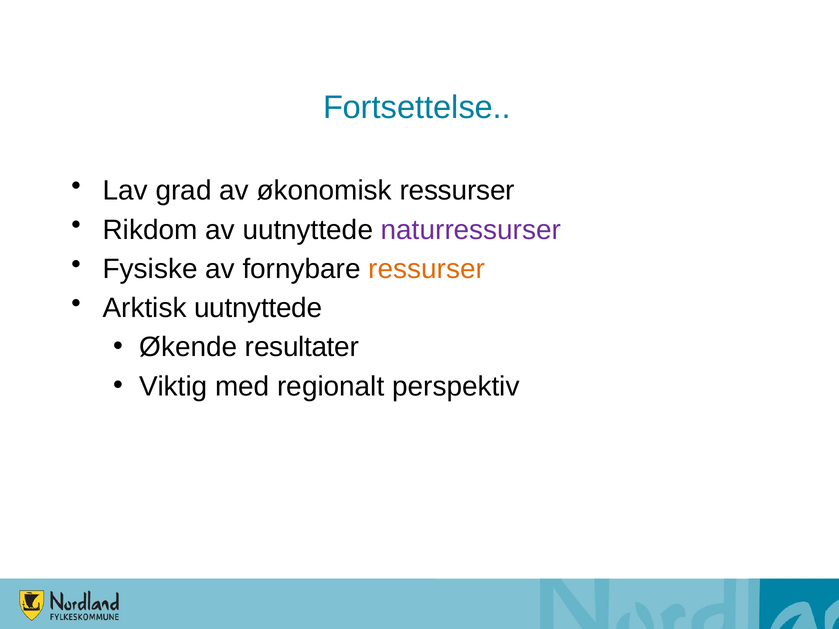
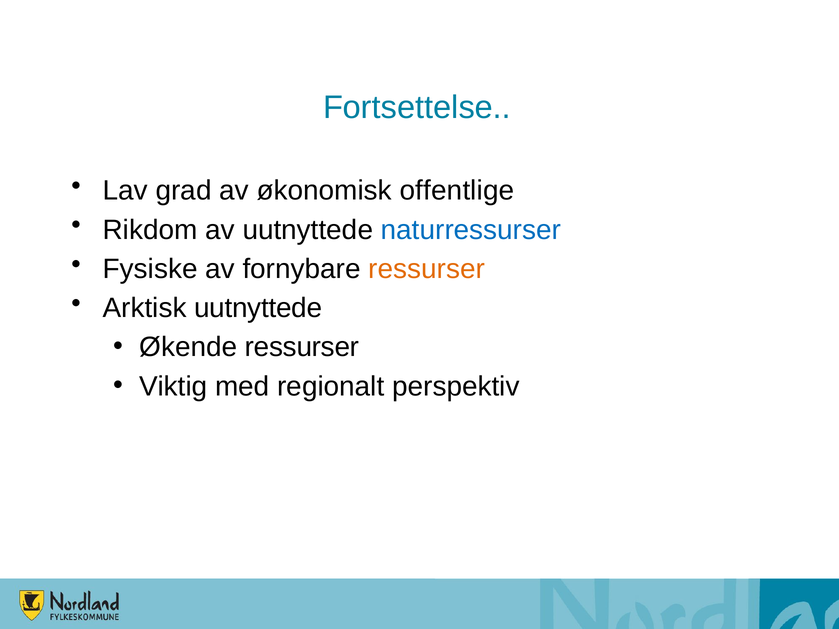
økonomisk ressurser: ressurser -> offentlige (457, 191)
naturressurser colour: purple -> blue (471, 230)
Økende resultater: resultater -> ressurser (302, 347)
